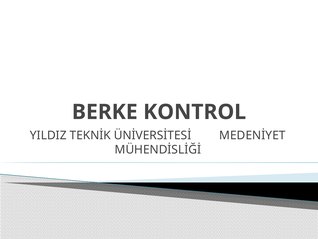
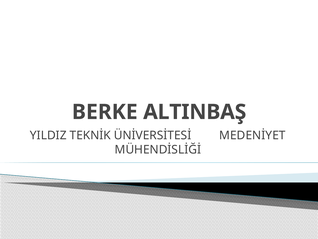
KONTROL: KONTROL -> ALTINBAŞ (195, 112)
